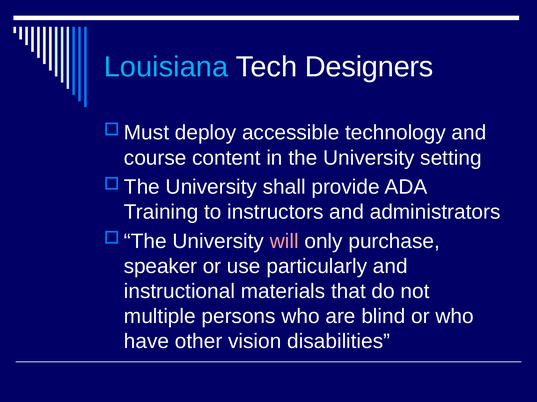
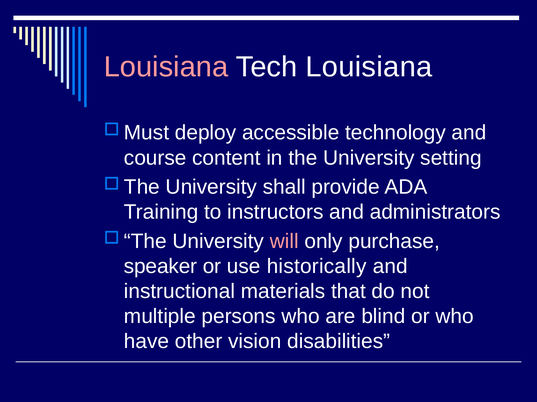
Louisiana colour: light blue -> pink (166, 67)
Tech Designers: Designers -> Louisiana (369, 67)
particularly: particularly -> historically (317, 267)
